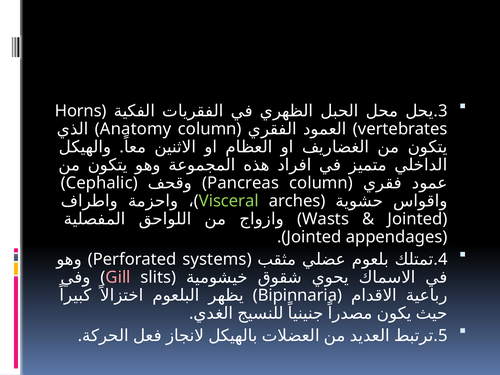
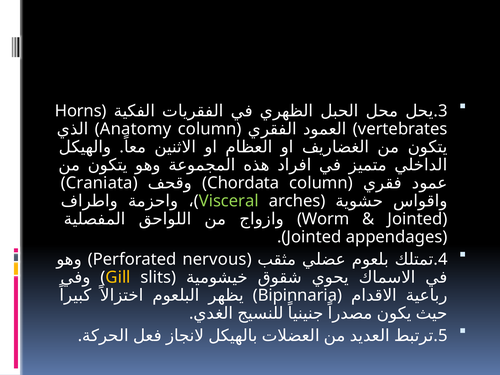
Cephalic: Cephalic -> Craniata (99, 183)
Pancreas: Pancreas -> Chordata (243, 183)
Wasts: Wasts -> Worm (326, 219)
systems: systems -> nervous (214, 259)
Gill colour: pink -> yellow (118, 277)
